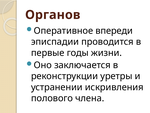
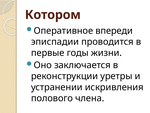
Органов: Органов -> Котором (53, 15)
